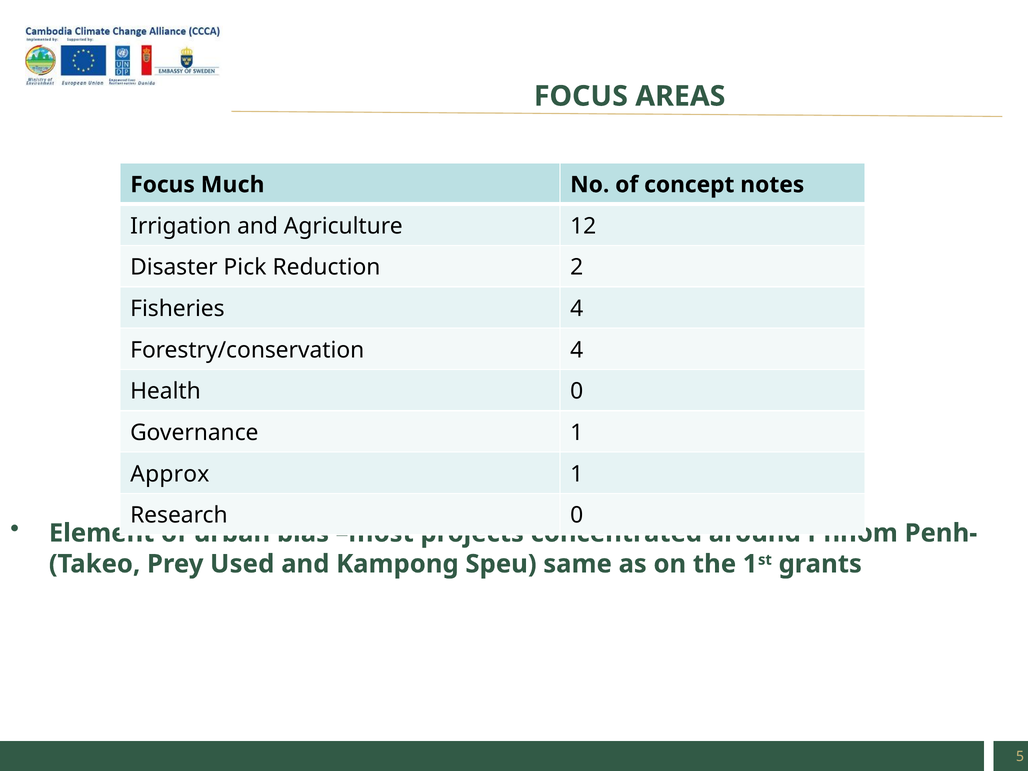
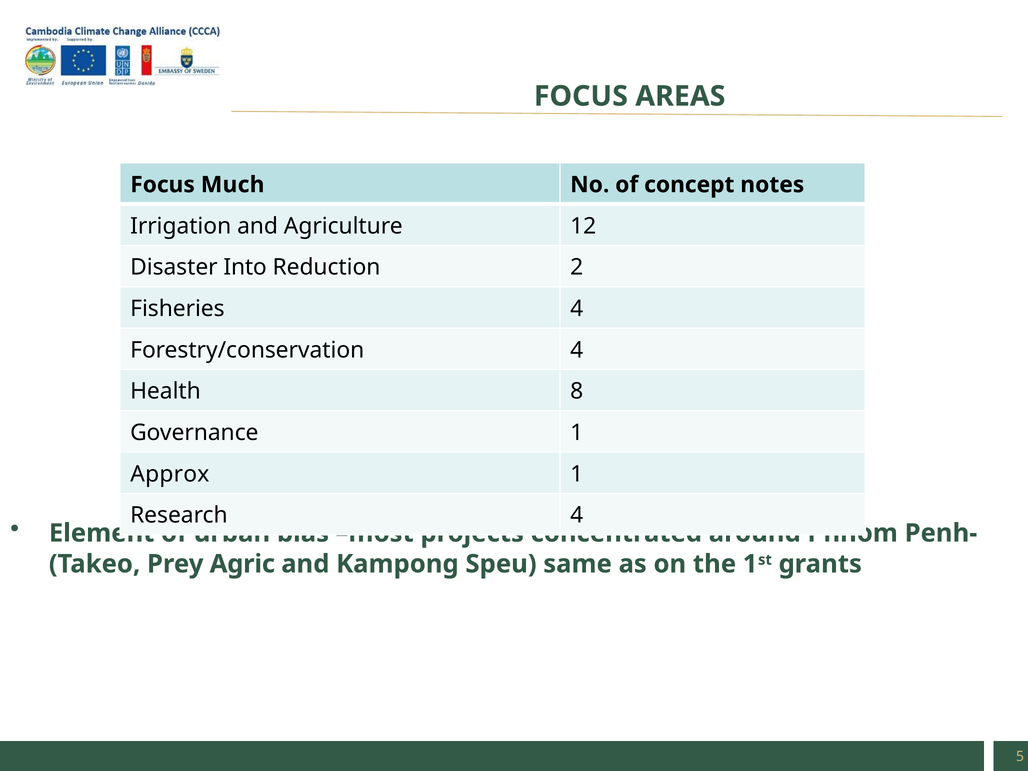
Pick: Pick -> Into (245, 267)
Health 0: 0 -> 8 (577, 391)
Research 0: 0 -> 4 (577, 515)
Used: Used -> Agric (242, 564)
